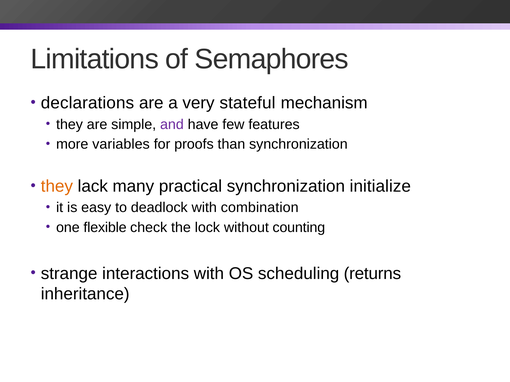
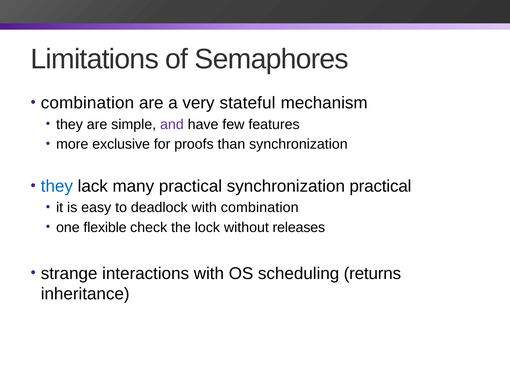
declarations: declarations -> combination (87, 103)
variables: variables -> exclusive (121, 144)
they colour: orange -> blue (57, 187)
synchronization initialize: initialize -> practical (380, 187)
counting: counting -> releases (299, 228)
